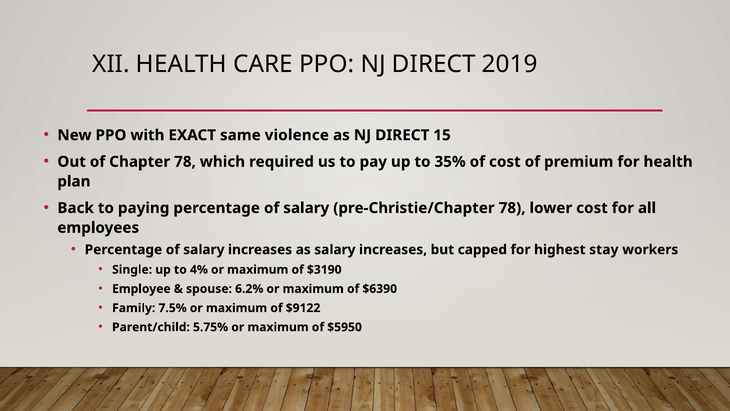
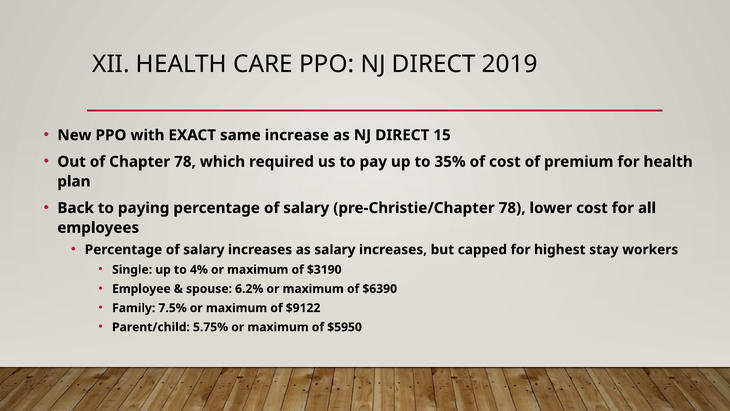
violence: violence -> increase (297, 135)
